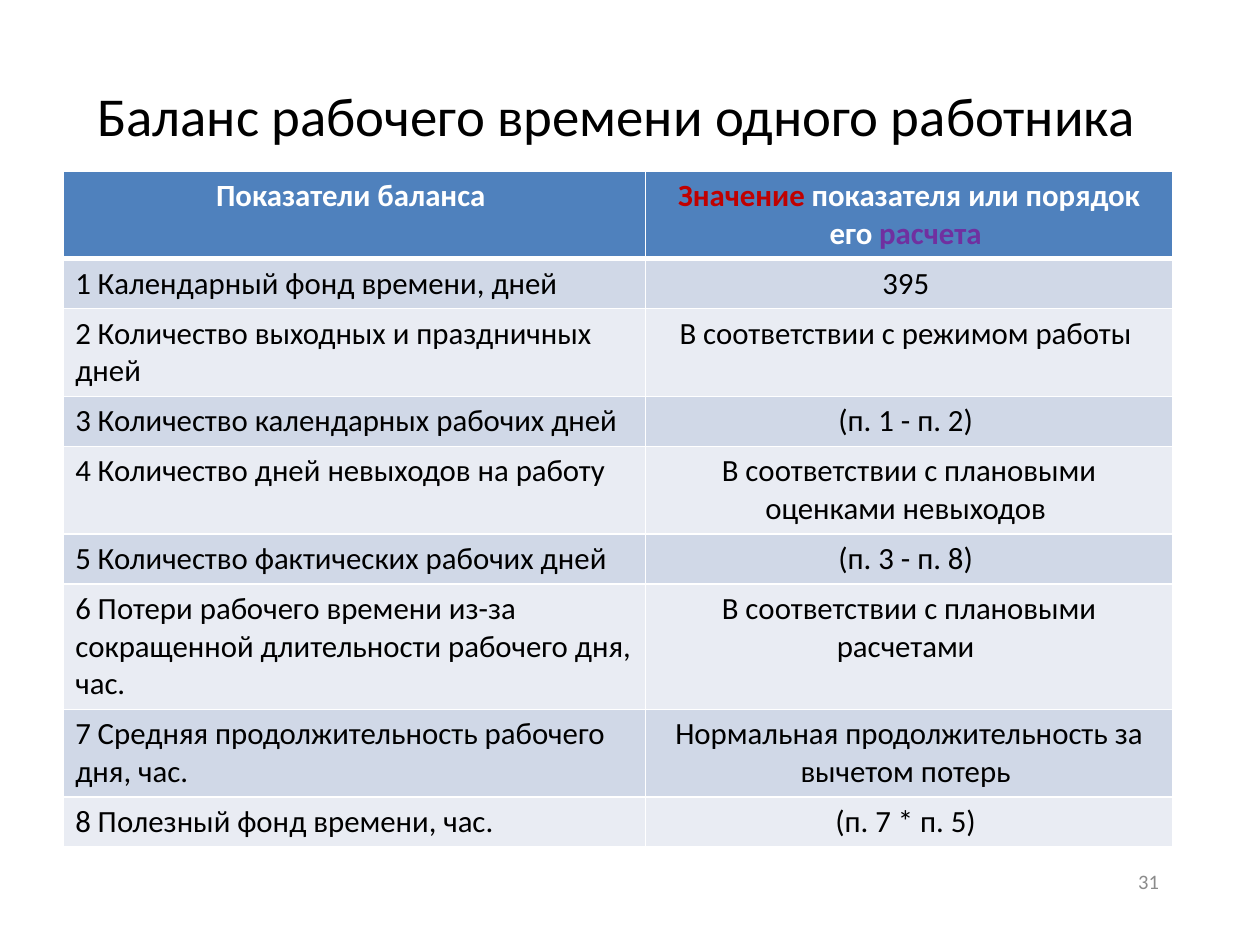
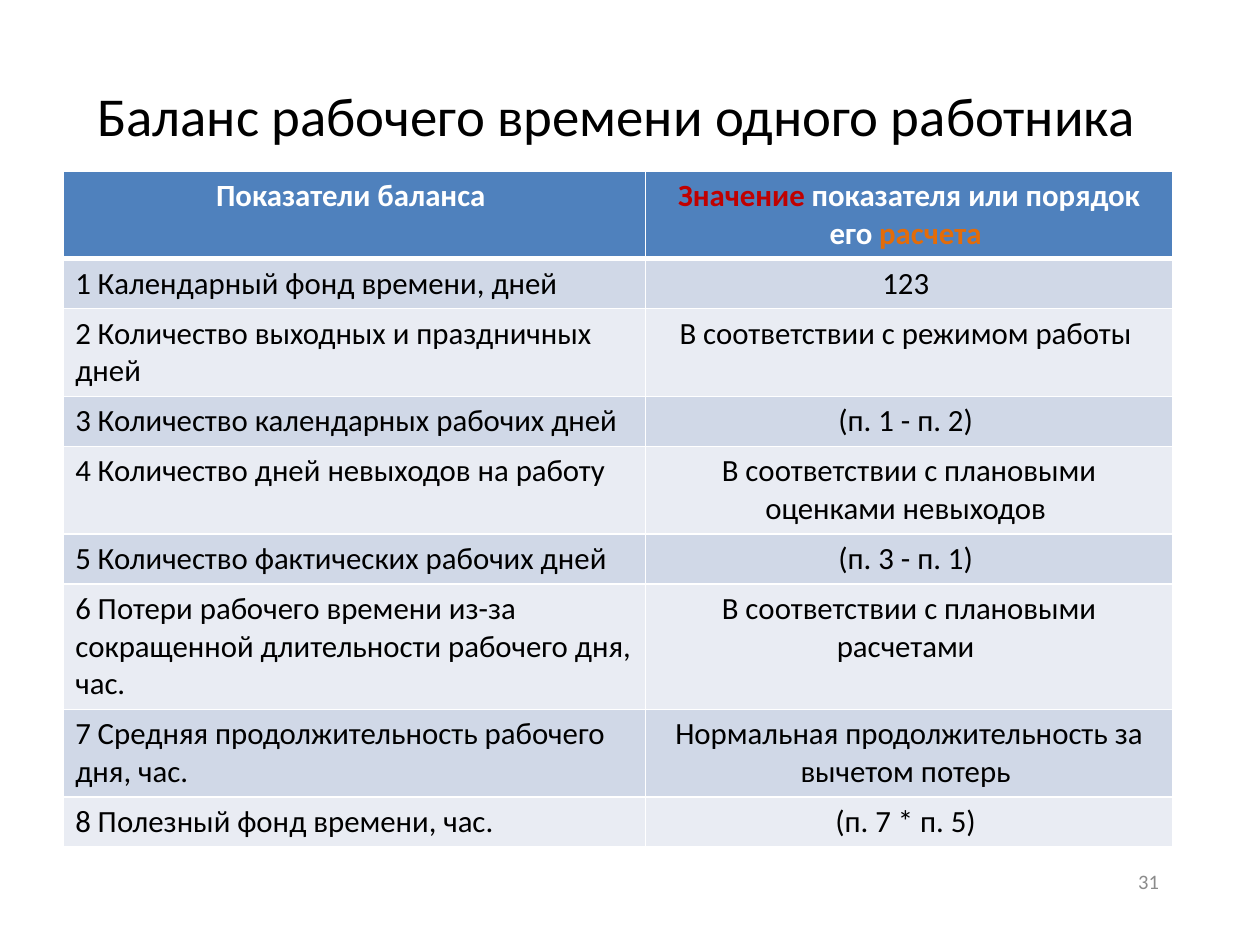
расчета colour: purple -> orange (930, 234)
395: 395 -> 123 (906, 284)
8: 8 -> 1 (960, 559)
